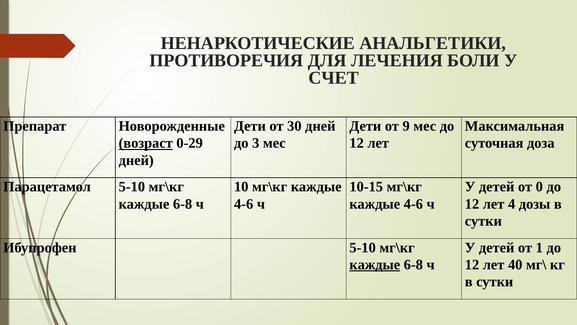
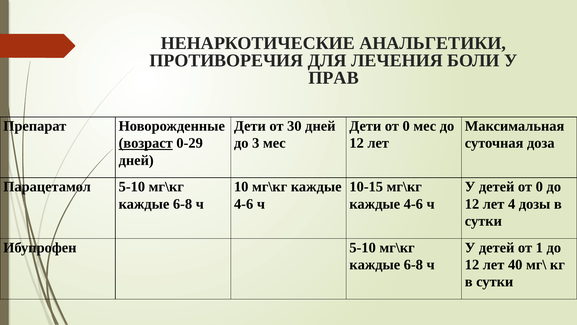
СЧЕТ: СЧЕТ -> ПРАВ (334, 78)
Дети от 9: 9 -> 0 (406, 126)
каждые underline: present -> none (375, 264)
